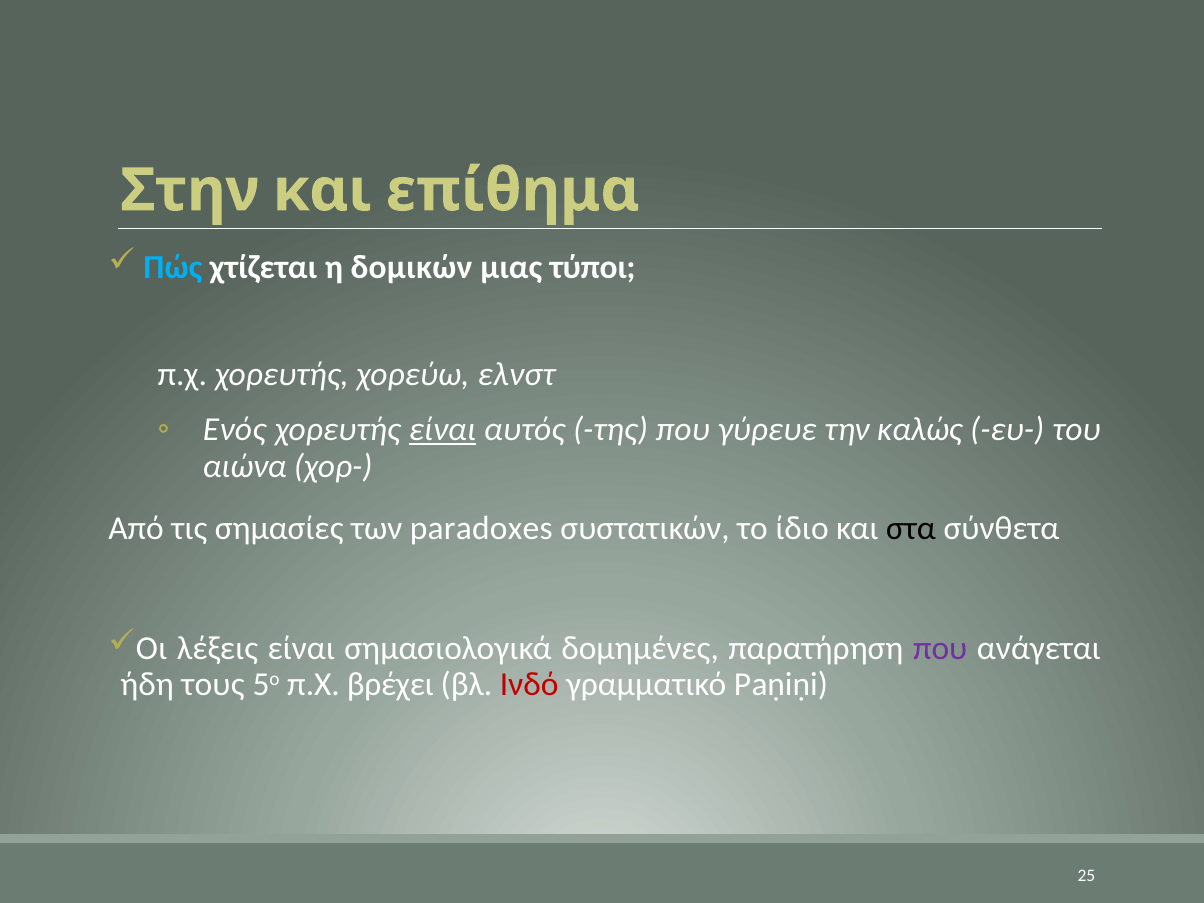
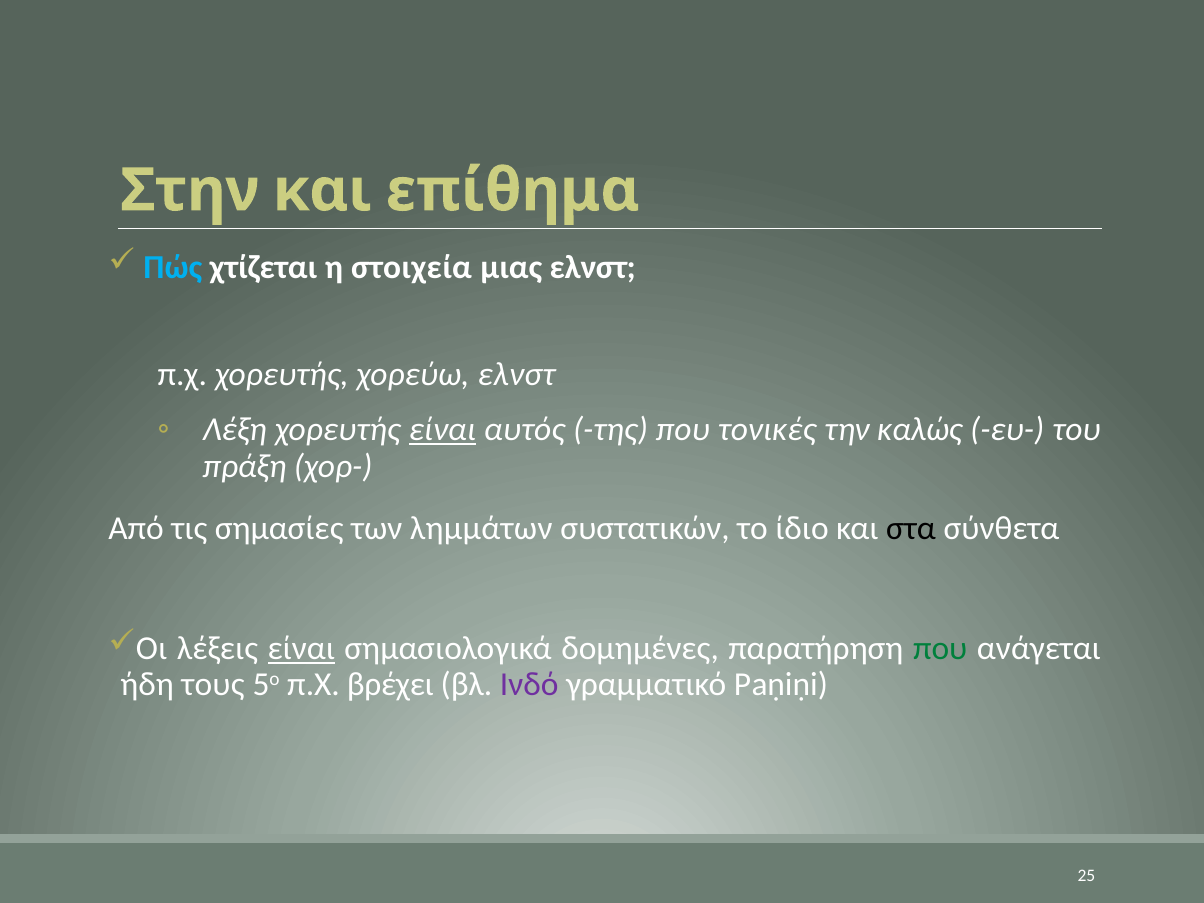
δομικών: δομικών -> στοιχεία (411, 267)
μιας τύποι: τύποι -> ελνστ (593, 267)
Ενός: Ενός -> Λέξη (235, 430)
γύρευε: γύρευε -> τονικές (767, 430)
αιώνα: αιώνα -> πράξη (245, 466)
paradoxes: paradoxes -> λημμάτων (481, 529)
είναι underline: none -> present (301, 648)
που colour: purple -> green (940, 648)
Ινδό colour: red -> purple (529, 684)
